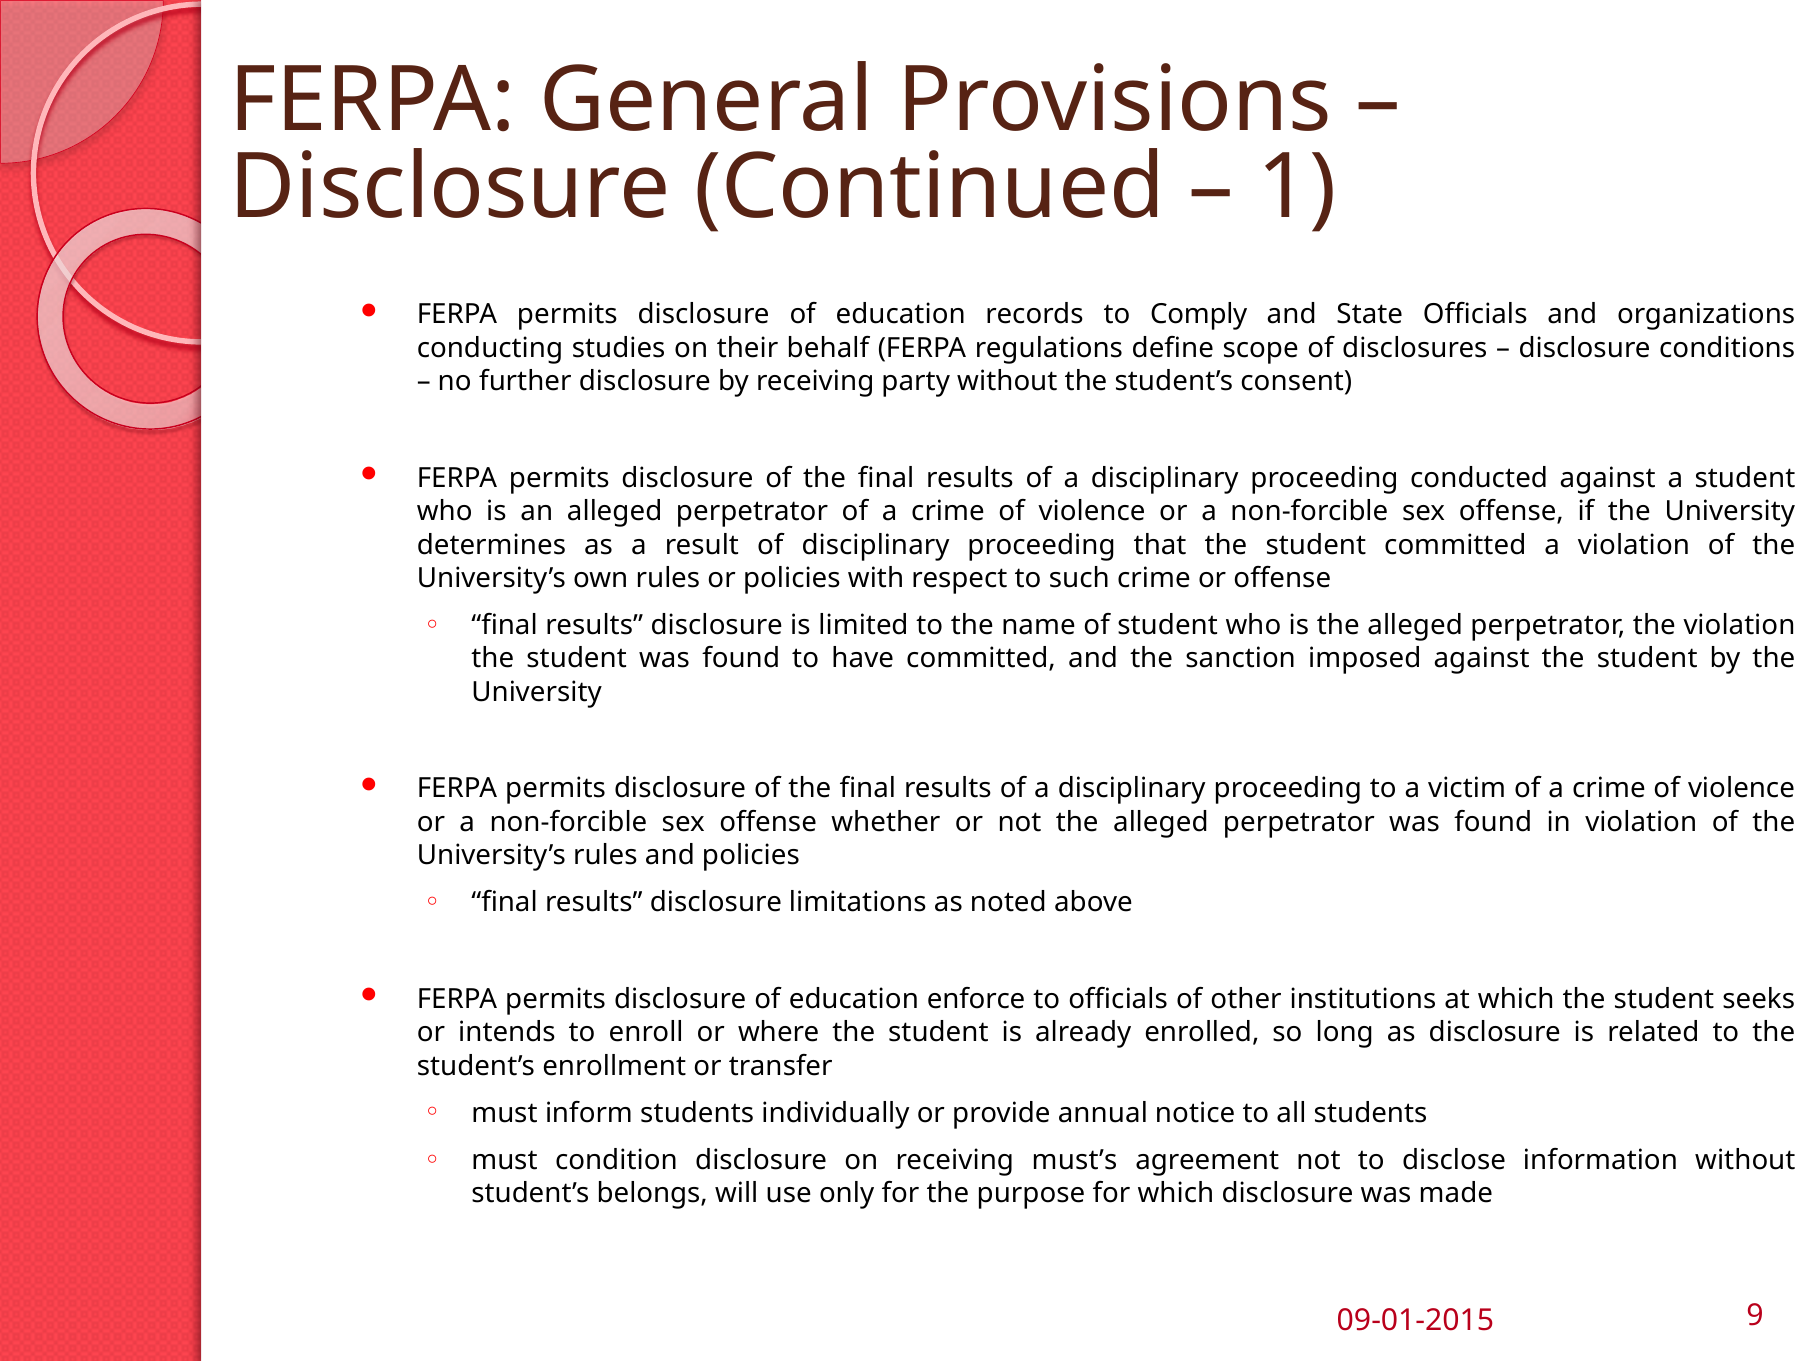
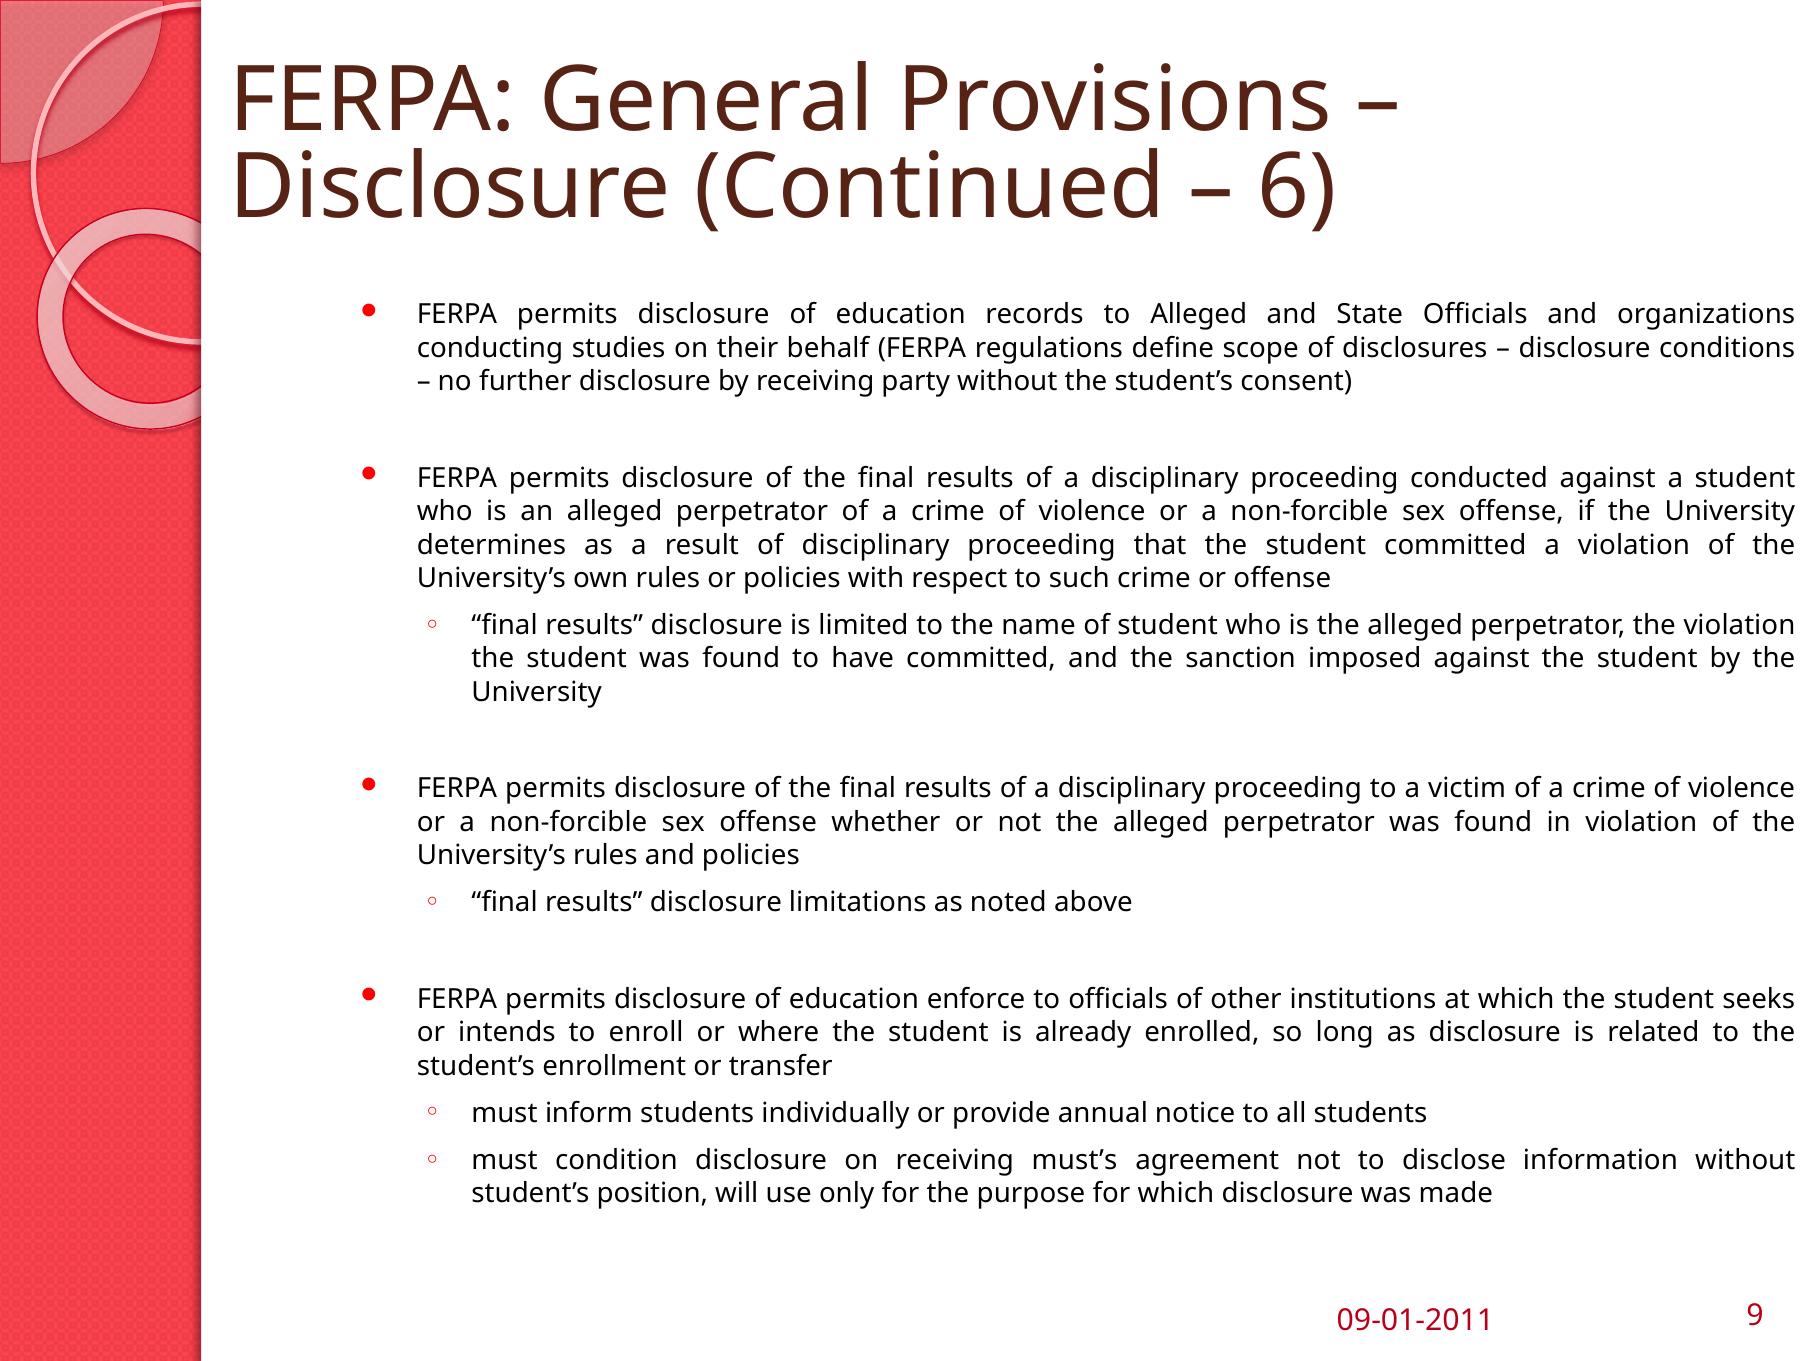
1: 1 -> 6 (1297, 188)
to Comply: Comply -> Alleged (1199, 315)
belongs: belongs -> position (652, 1194)
09-01-2015: 09-01-2015 -> 09-01-2011 (1415, 1321)
